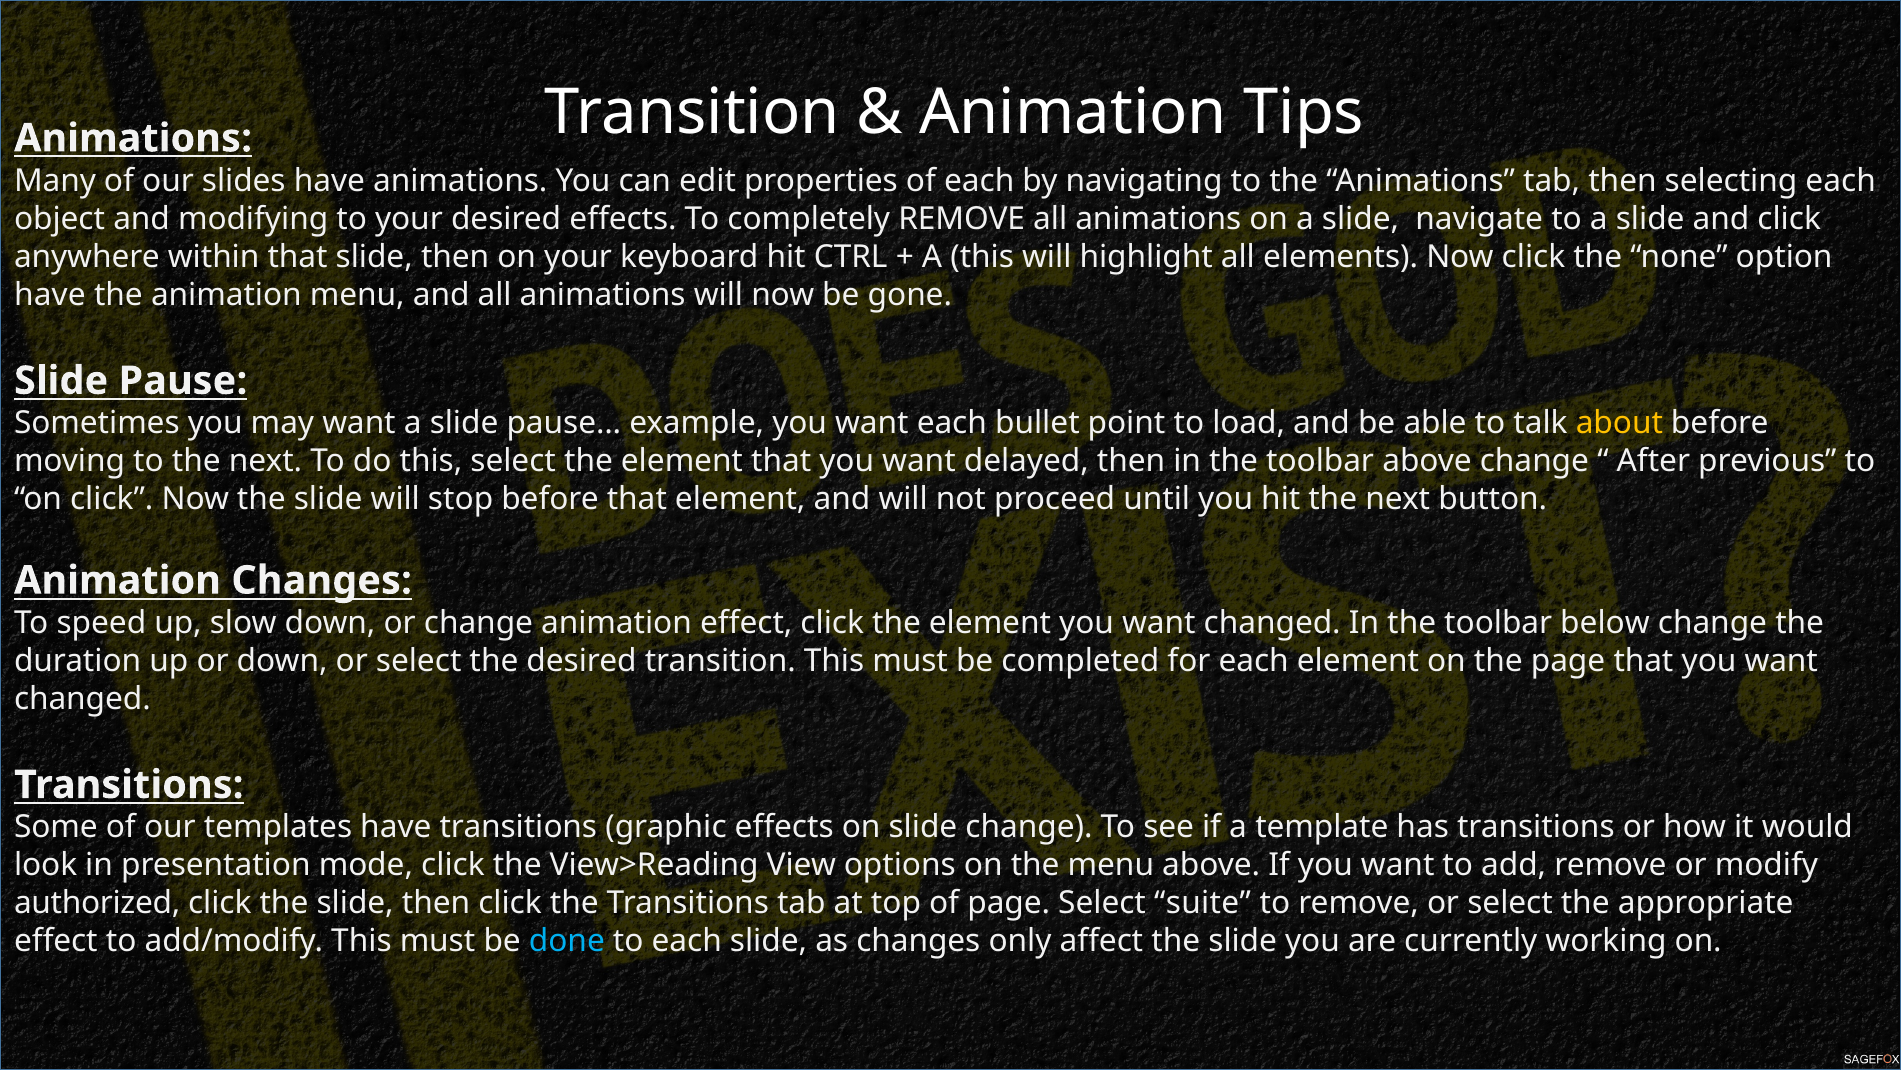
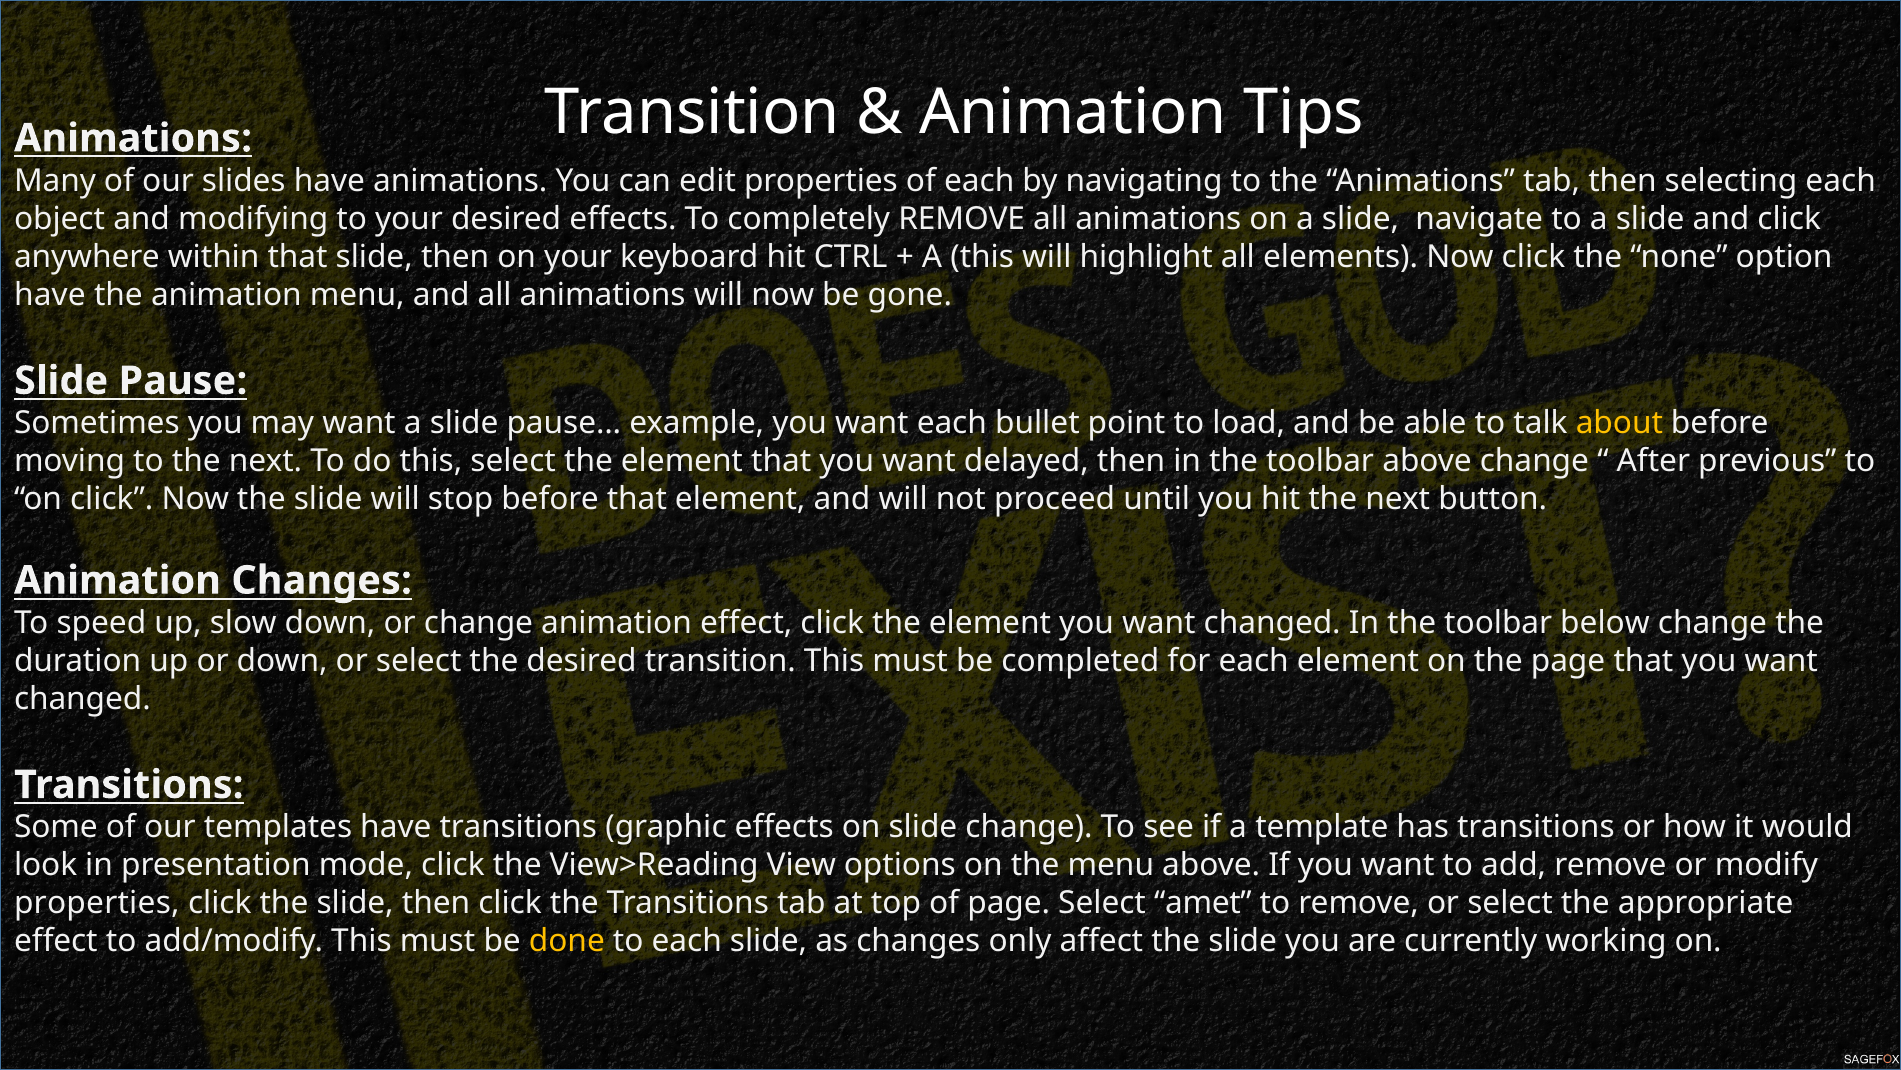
authorized: authorized -> properties (97, 903)
suite: suite -> amet (1203, 903)
done colour: light blue -> yellow (567, 941)
